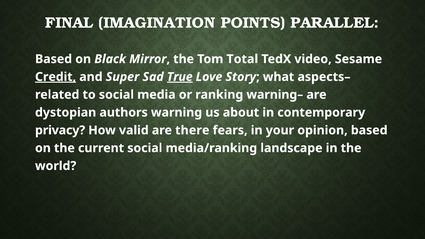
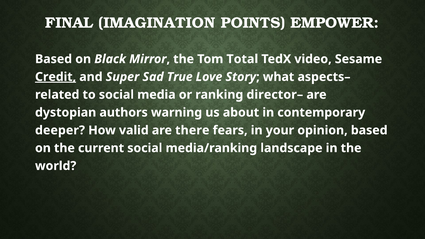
PARALLEL: PARALLEL -> EMPOWER (335, 23)
True underline: present -> none (180, 77)
warning–: warning– -> director– (275, 95)
privacy: privacy -> deeper (60, 130)
